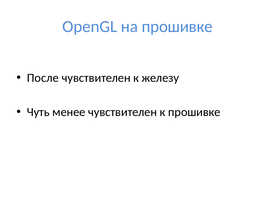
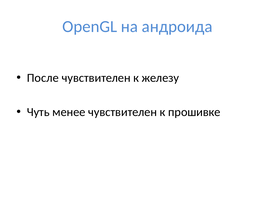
на прошивке: прошивке -> андроида (177, 27)
